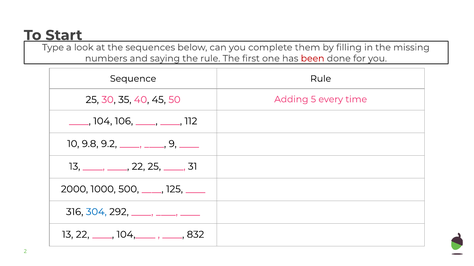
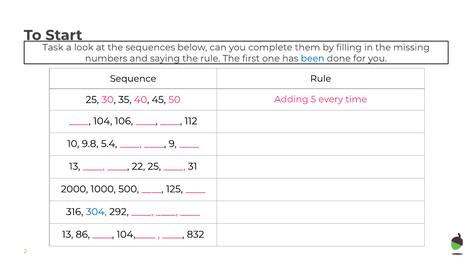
Type: Type -> Task (53, 48)
been colour: red -> blue (313, 59)
9.2: 9.2 -> 5.4 (109, 144)
13 22: 22 -> 86 (83, 235)
